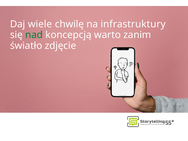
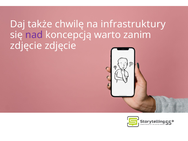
wiele: wiele -> także (40, 24)
nad colour: green -> purple (34, 35)
światło: światło -> zdjęcie (26, 46)
